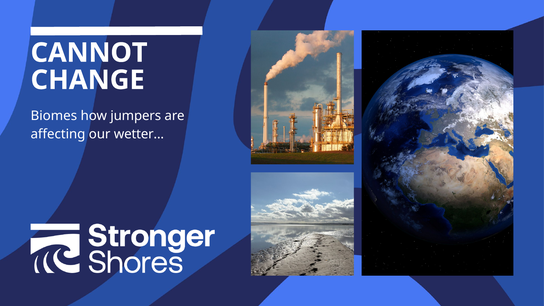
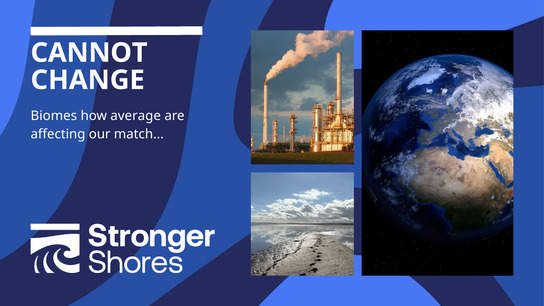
jumpers: jumpers -> average (136, 116)
wetter: wetter -> match (139, 134)
